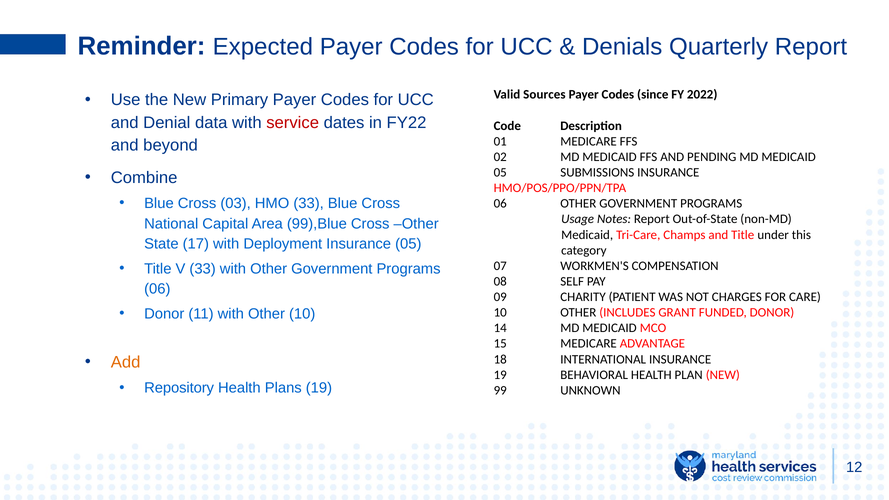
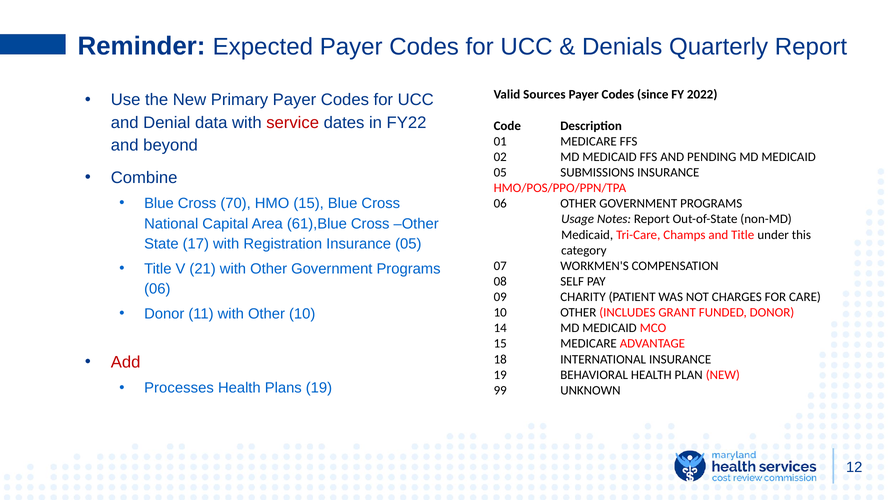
03: 03 -> 70 (236, 203)
HMO 33: 33 -> 15 (309, 203)
99),Blue: 99),Blue -> 61),Blue (317, 224)
Deployment: Deployment -> Registration (283, 244)
V 33: 33 -> 21 (203, 269)
Add colour: orange -> red (126, 362)
Repository: Repository -> Processes (179, 388)
